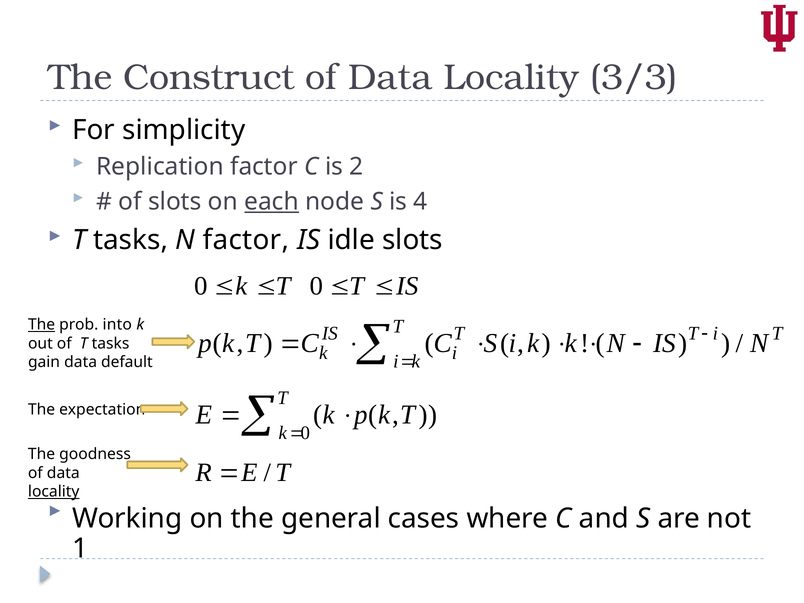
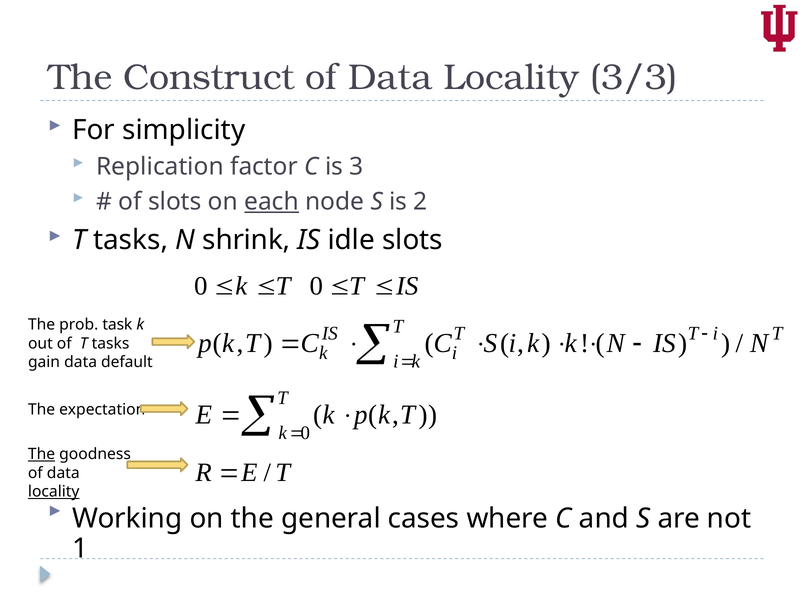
2: 2 -> 3 (356, 167)
4: 4 -> 2 (420, 202)
N factor: factor -> shrink (246, 240)
The underline: present -> none (42, 325)
into: into -> task (117, 325)
The underline: none -> present (42, 454)
